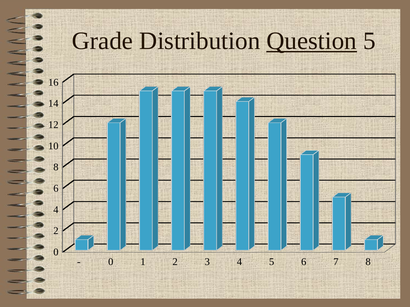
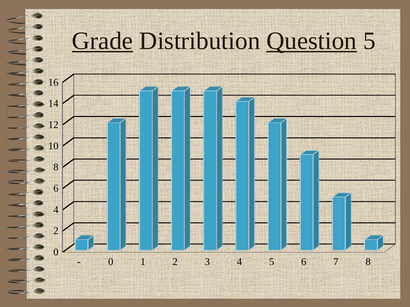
Grade underline: none -> present (102, 41)
